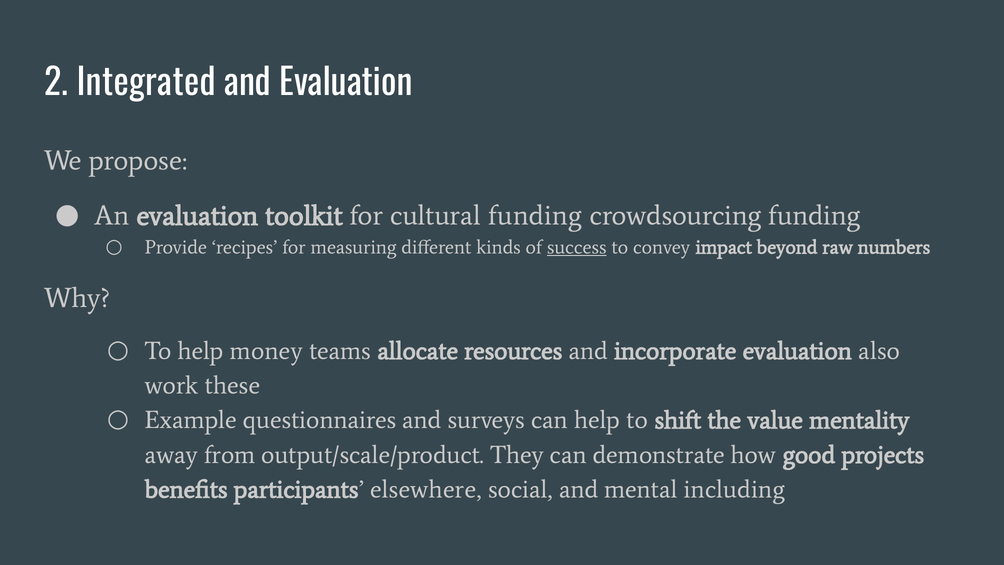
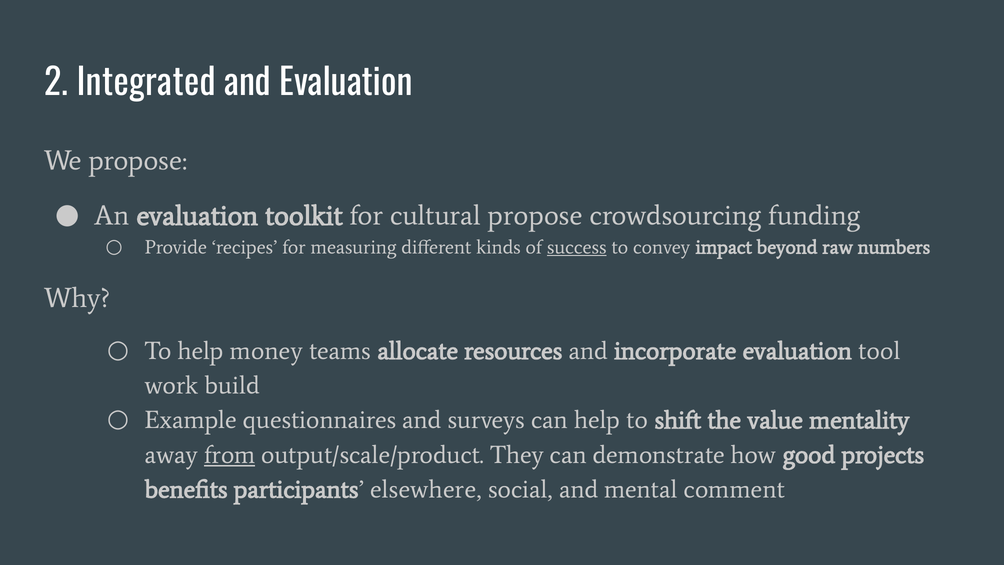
cultural funding: funding -> propose (535, 216)
also: also -> tool (879, 351)
these: these -> build (232, 385)
from underline: none -> present (230, 455)
including: including -> comment (734, 489)
